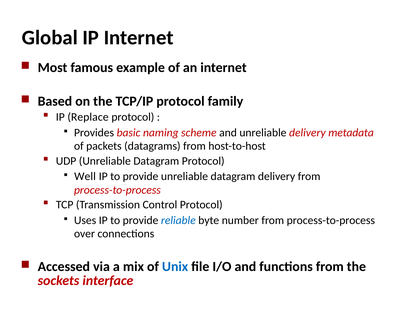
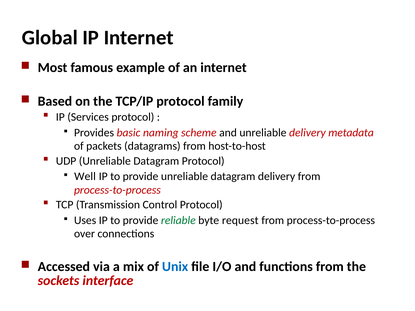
Replace: Replace -> Services (88, 117)
reliable colour: blue -> green (178, 221)
number: number -> request (240, 221)
